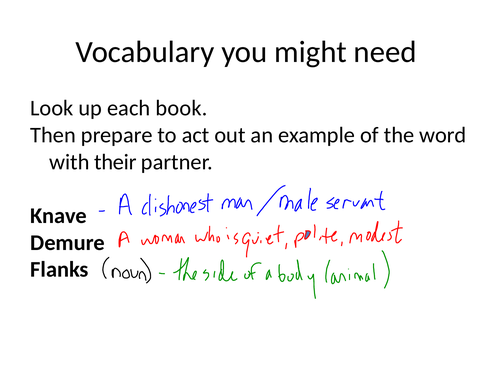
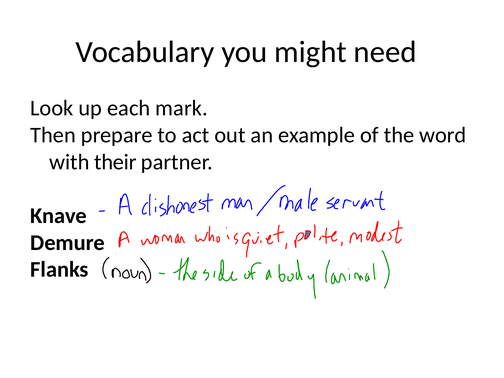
book: book -> mark (182, 108)
